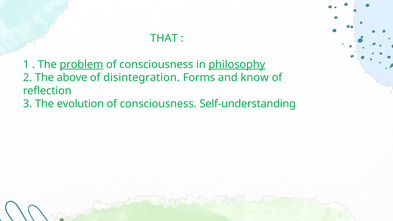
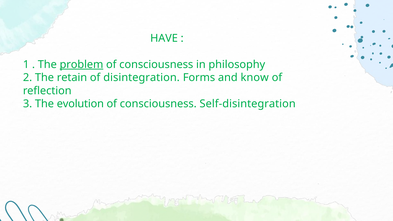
THAT: THAT -> HAVE (164, 38)
philosophy underline: present -> none (237, 64)
above: above -> retain (72, 78)
Self-understanding: Self-understanding -> Self-disintegration (248, 104)
